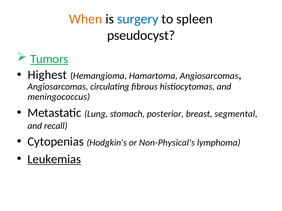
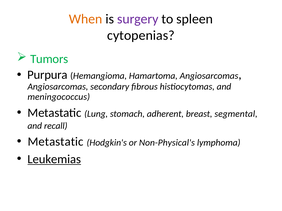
surgery colour: blue -> purple (138, 19)
pseudocyst: pseudocyst -> cytopenias (141, 36)
Tumors underline: present -> none (49, 59)
Highest: Highest -> Purpura (47, 75)
circulating: circulating -> secondary (110, 87)
posterior: posterior -> adherent (165, 114)
Cytopenias: Cytopenias -> Metastatic (56, 142)
